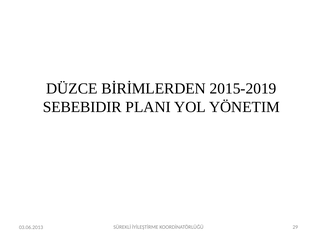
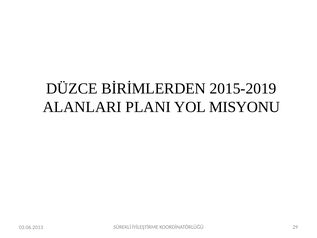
SEBEBIDIR: SEBEBIDIR -> ALANLARI (82, 107)
YÖNETIM: YÖNETIM -> MISYONU (245, 107)
